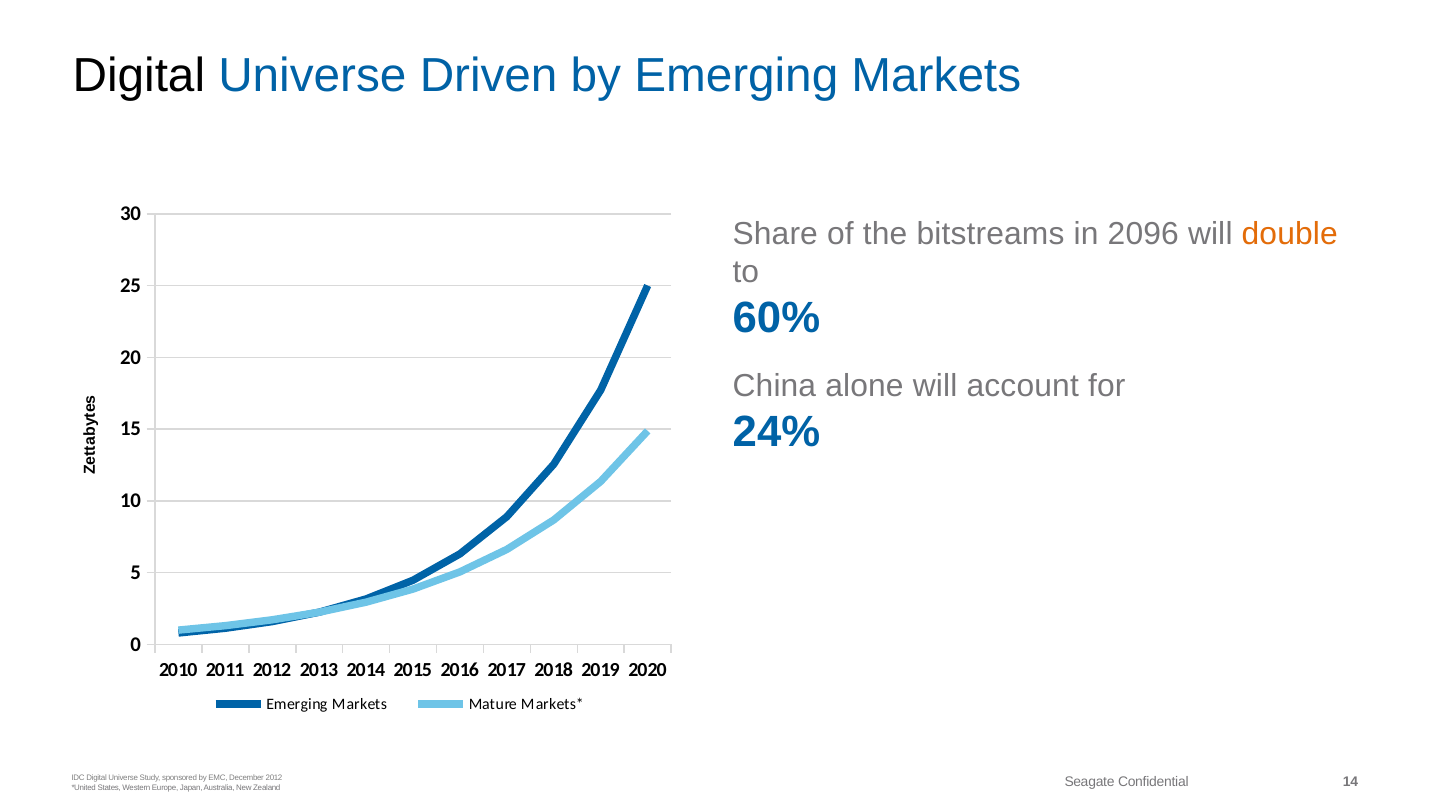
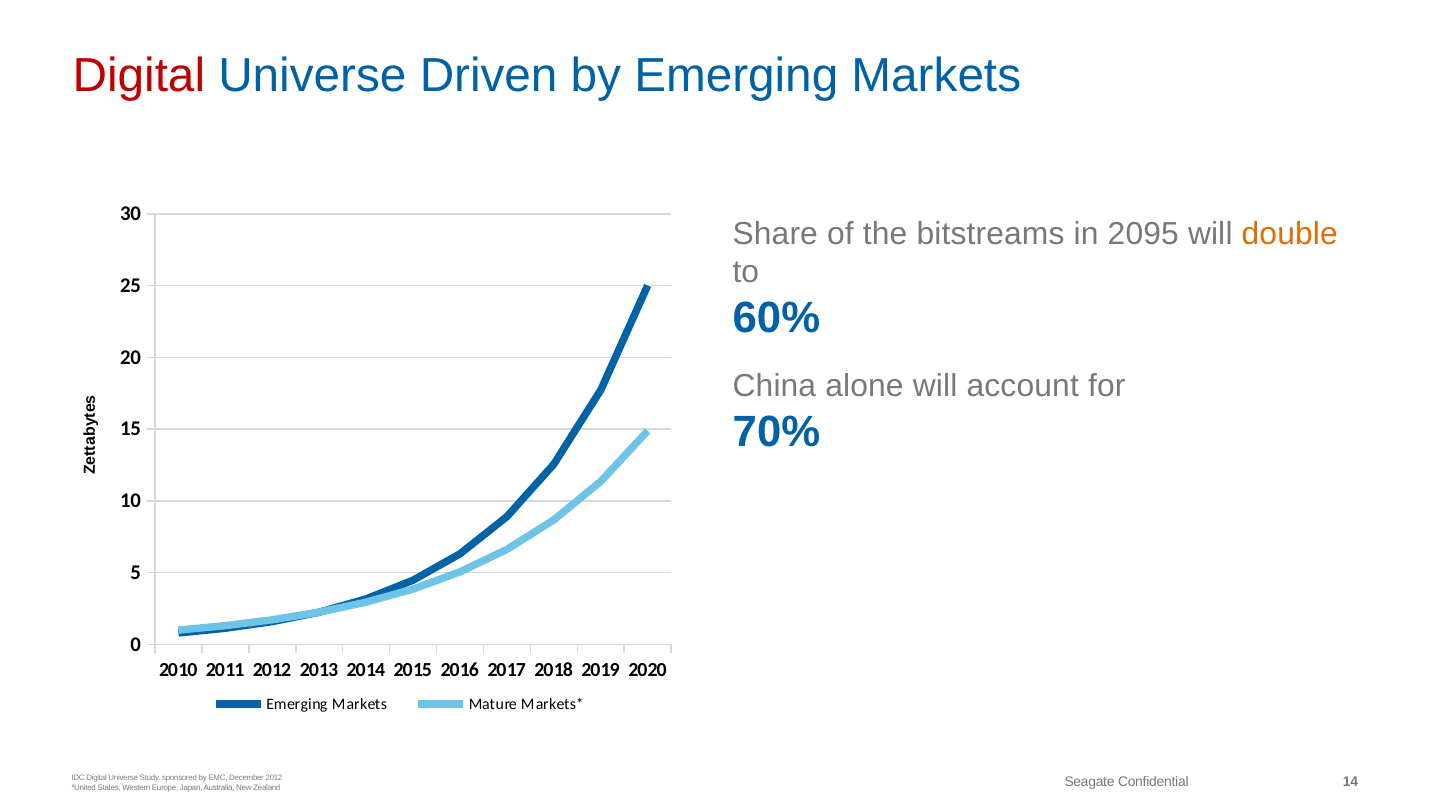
Digital colour: black -> red (139, 76)
2096: 2096 -> 2095 (1143, 234)
24%: 24% -> 70% (776, 432)
